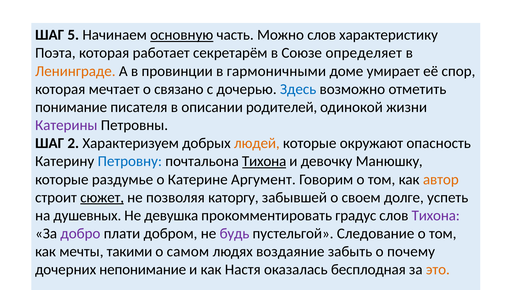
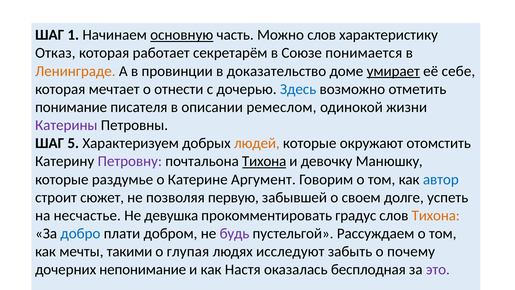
5: 5 -> 1 (73, 35)
Поэта: Поэта -> Отказ (55, 53)
определяет: определяет -> понимается (364, 53)
гармоничными: гармоничными -> доказательство (276, 71)
умирает underline: none -> present (393, 71)
спор: спор -> себе (458, 71)
связано: связано -> отнести (179, 89)
родителей: родителей -> ремеслом (281, 107)
2: 2 -> 5 (73, 143)
опасность: опасность -> отомстить (439, 143)
Петровну colour: blue -> purple (130, 161)
автор colour: orange -> blue (441, 179)
сюжет underline: present -> none (102, 197)
каторгу: каторгу -> первую (233, 197)
душевных: душевных -> несчастье (87, 215)
Тихона colour: purple -> orange (436, 215)
добро colour: purple -> blue (80, 233)
Следование: Следование -> Рассуждаем (376, 233)
самом: самом -> глупая (188, 251)
воздаяние: воздаяние -> исследуют (290, 251)
это colour: orange -> purple (438, 269)
